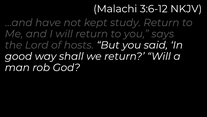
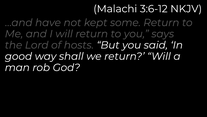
study: study -> some (125, 23)
